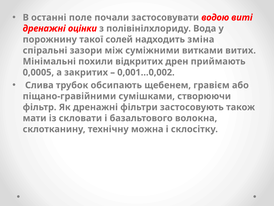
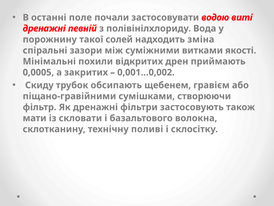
оцінки: оцінки -> певній (82, 28)
витих: витих -> якості (241, 50)
Слива: Слива -> Скиду (39, 85)
можна: можна -> поливі (147, 129)
